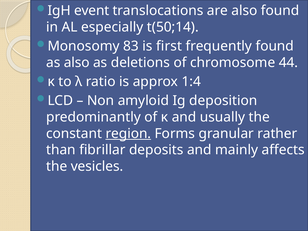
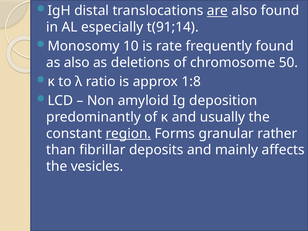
event: event -> distal (92, 11)
are underline: none -> present (217, 11)
t(50;14: t(50;14 -> t(91;14 (173, 27)
83: 83 -> 10 (131, 46)
first: first -> rate (169, 46)
44: 44 -> 50 (288, 63)
1:4: 1:4 -> 1:8 (191, 82)
